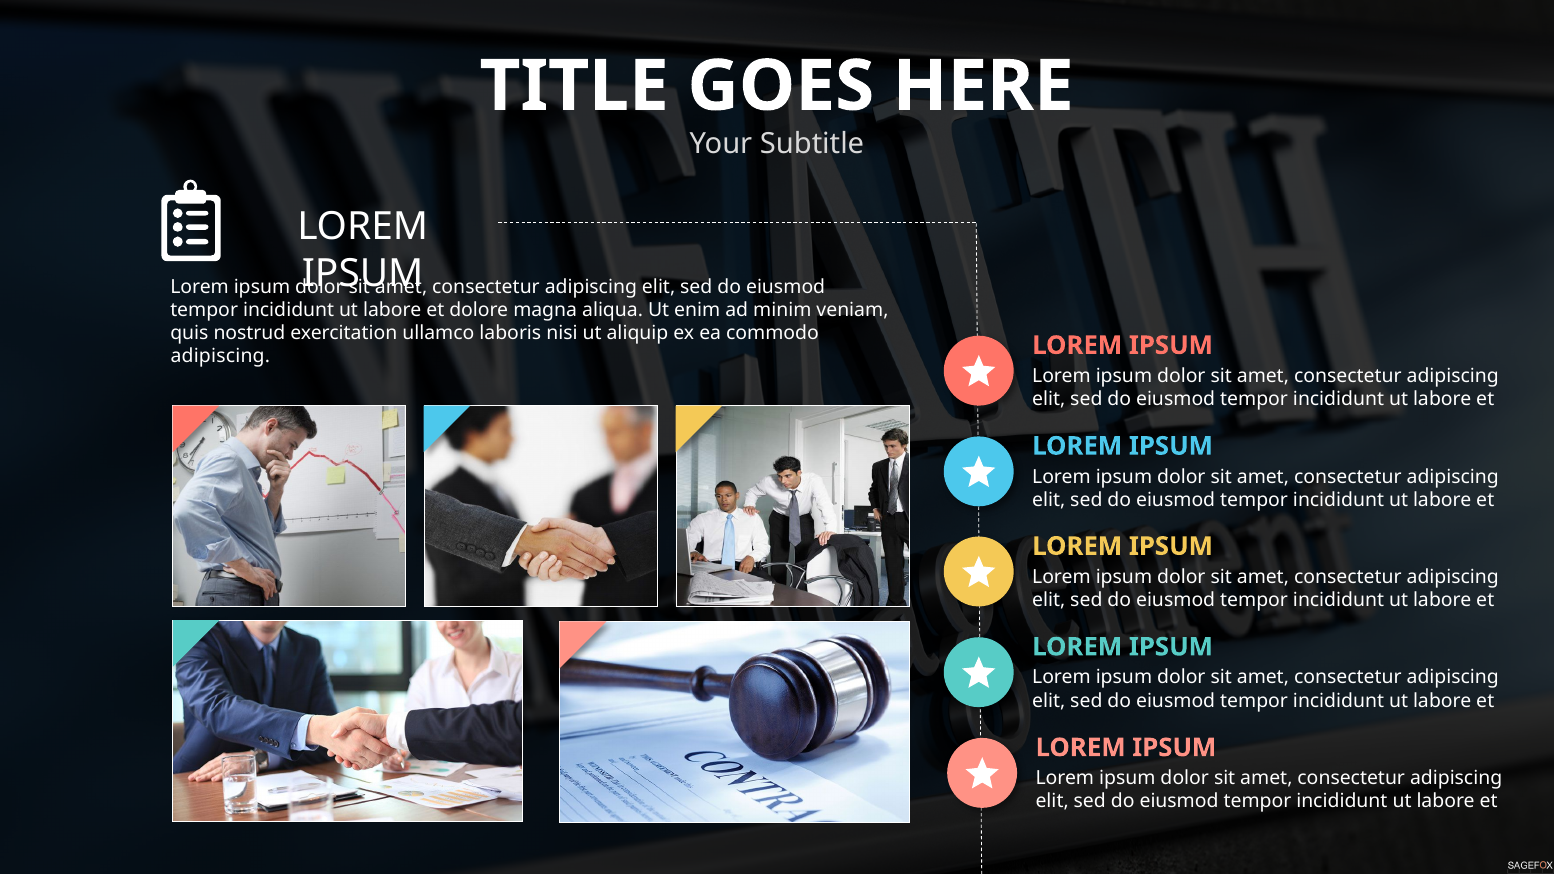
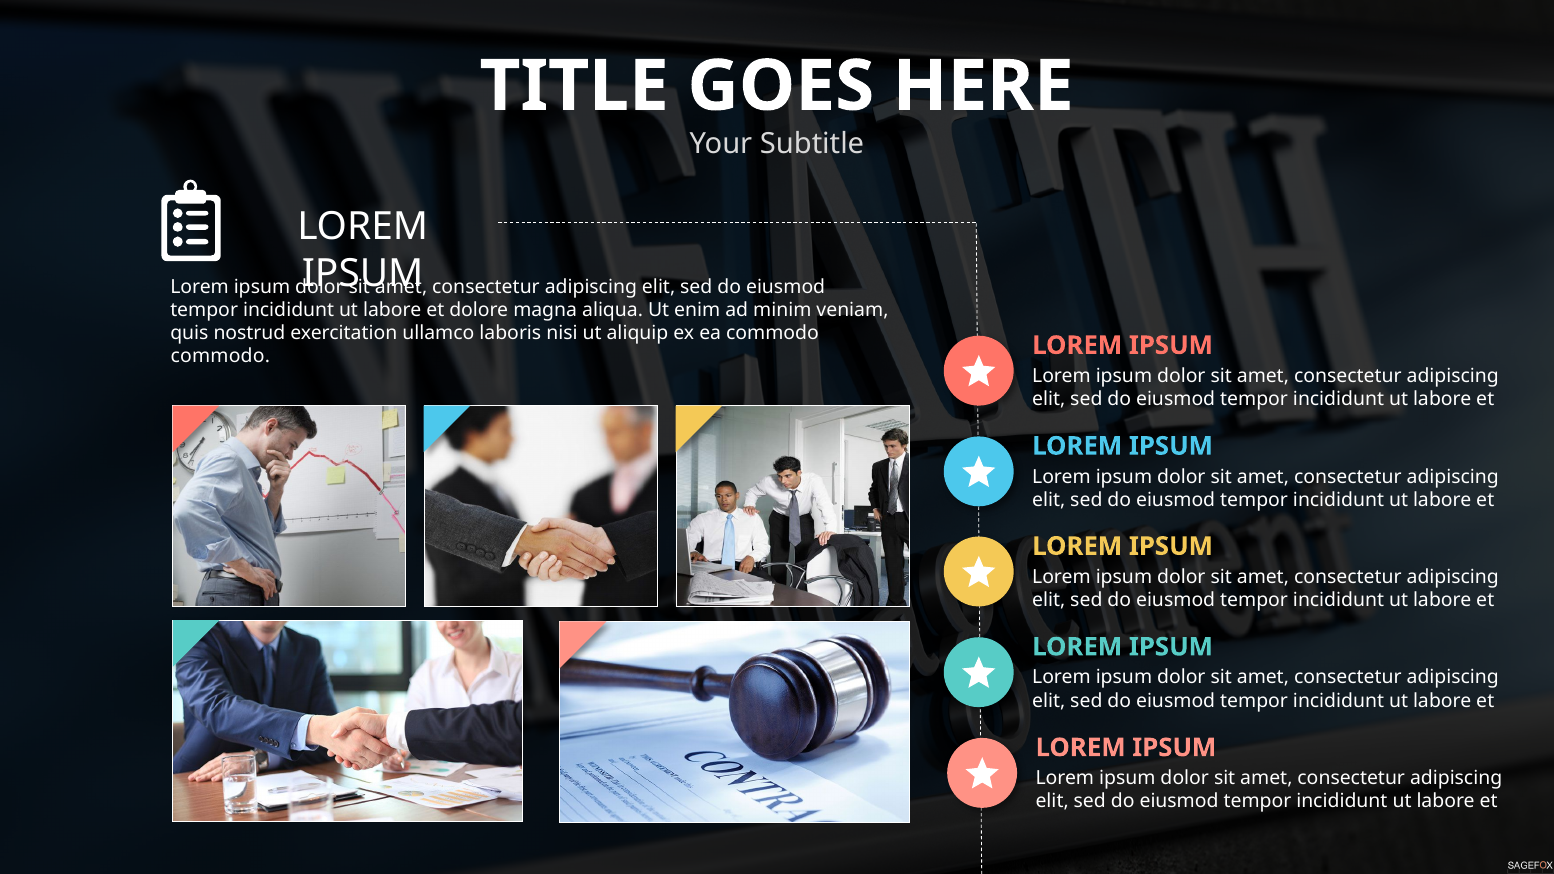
adipiscing: adipiscing -> commodo (220, 357)
